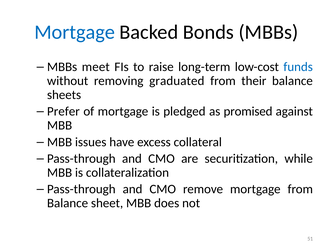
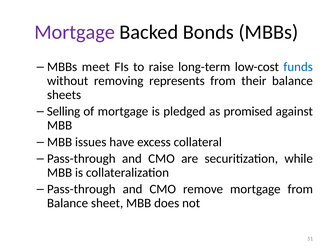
Mortgage colour: blue -> purple (75, 32)
graduated: graduated -> represents (177, 81)
Prefer: Prefer -> Selling (64, 111)
